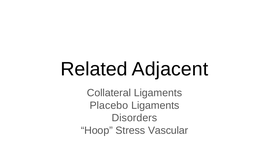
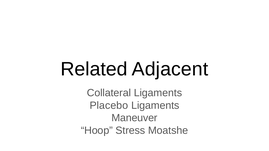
Disorders: Disorders -> Maneuver (135, 118)
Vascular: Vascular -> Moatshe (168, 131)
